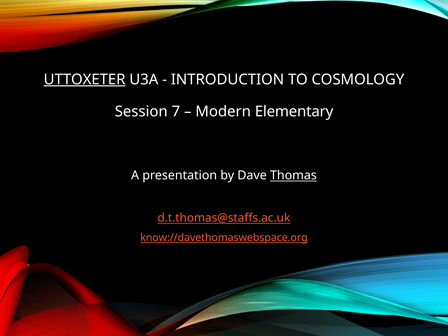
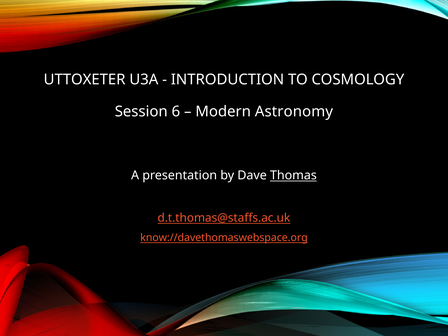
UTTOXETER underline: present -> none (85, 79)
7: 7 -> 6 (176, 112)
Elementary: Elementary -> Astronomy (294, 112)
